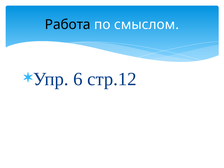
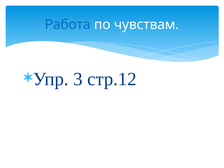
Работа colour: black -> blue (68, 25)
смыслом: смыслом -> чувствам (147, 25)
6: 6 -> 3 (78, 79)
